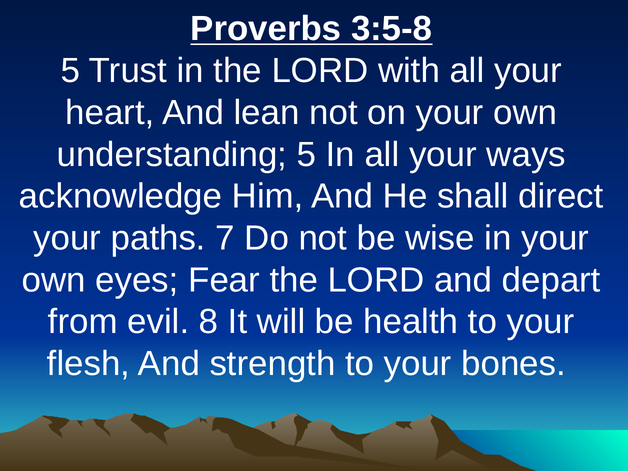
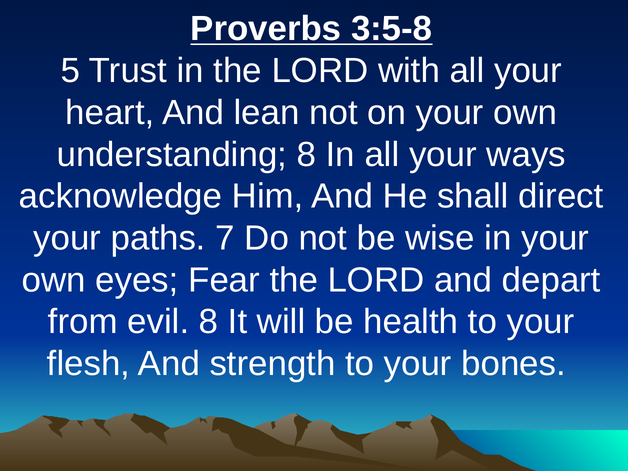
understanding 5: 5 -> 8 (306, 155)
